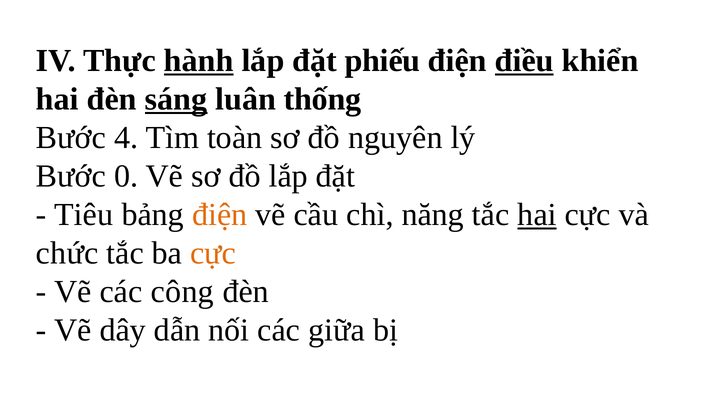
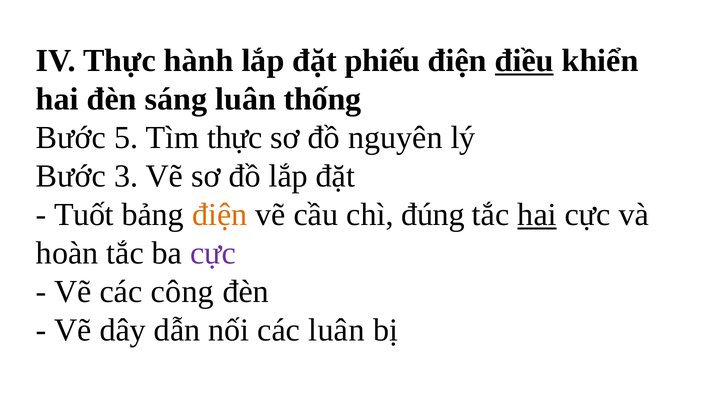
hành underline: present -> none (199, 61)
sáng underline: present -> none (176, 99)
4: 4 -> 5 (126, 138)
Tìm toàn: toàn -> thực (235, 138)
0: 0 -> 3 (126, 176)
Tiêu: Tiêu -> Tuốt (84, 215)
năng: năng -> đúng (433, 215)
chức: chức -> hoàn (67, 253)
cực colour: orange -> purple (213, 253)
các giữa: giữa -> luân (336, 330)
